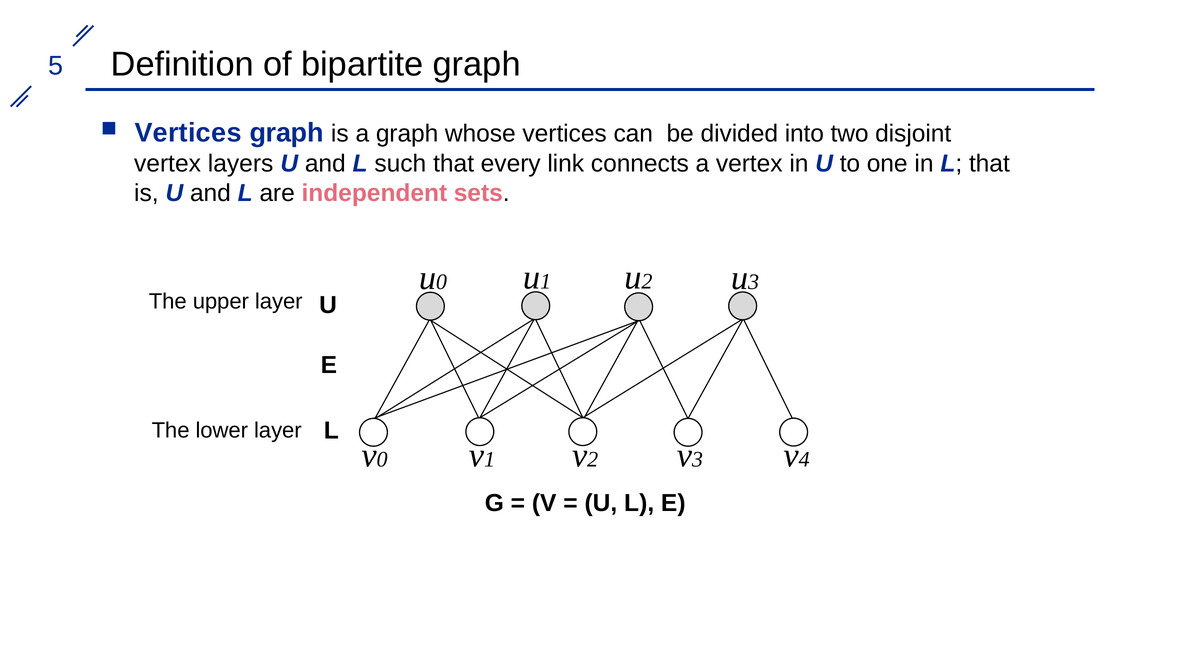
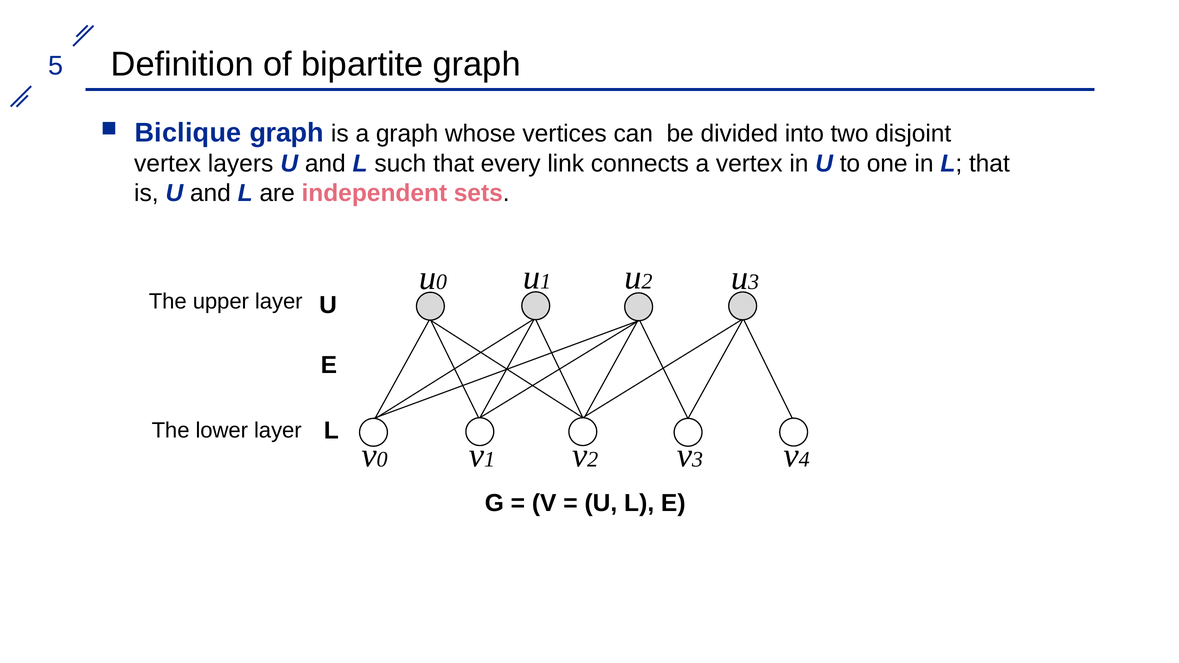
Vertices: Vertices -> Biclique (188, 133)
